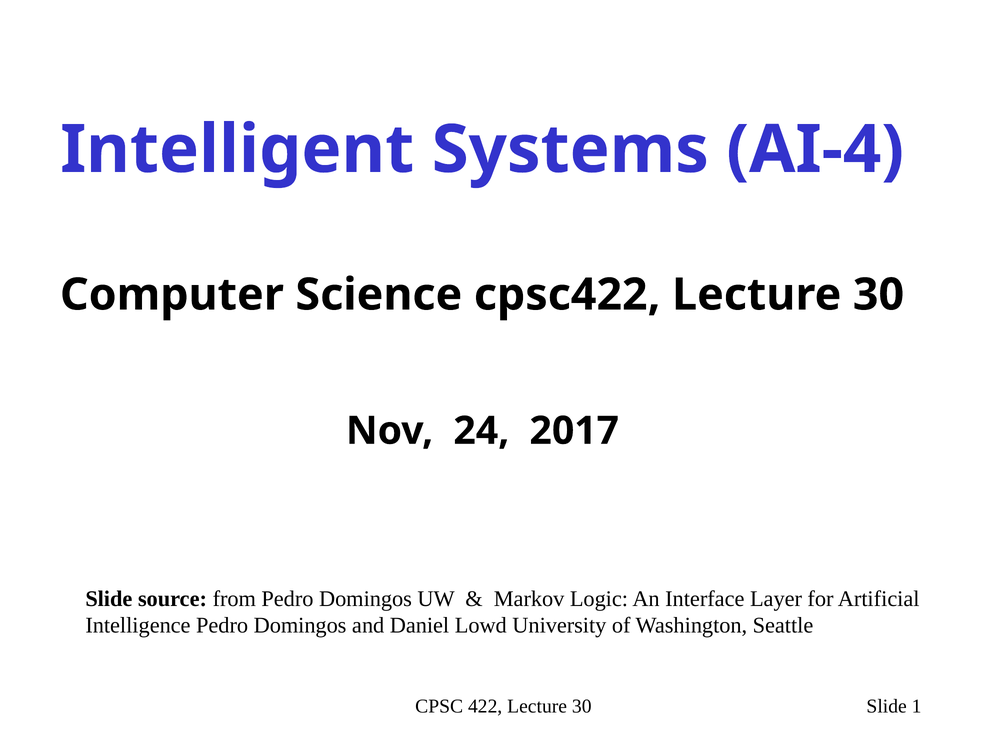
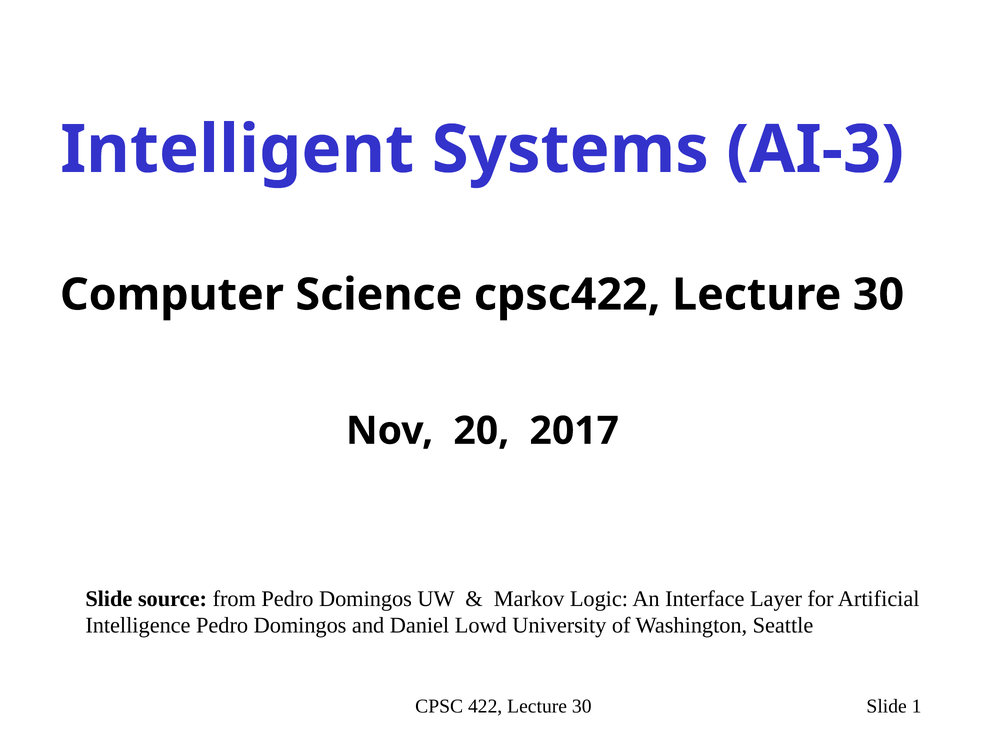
AI-4: AI-4 -> AI-3 (815, 150)
24: 24 -> 20 (481, 431)
